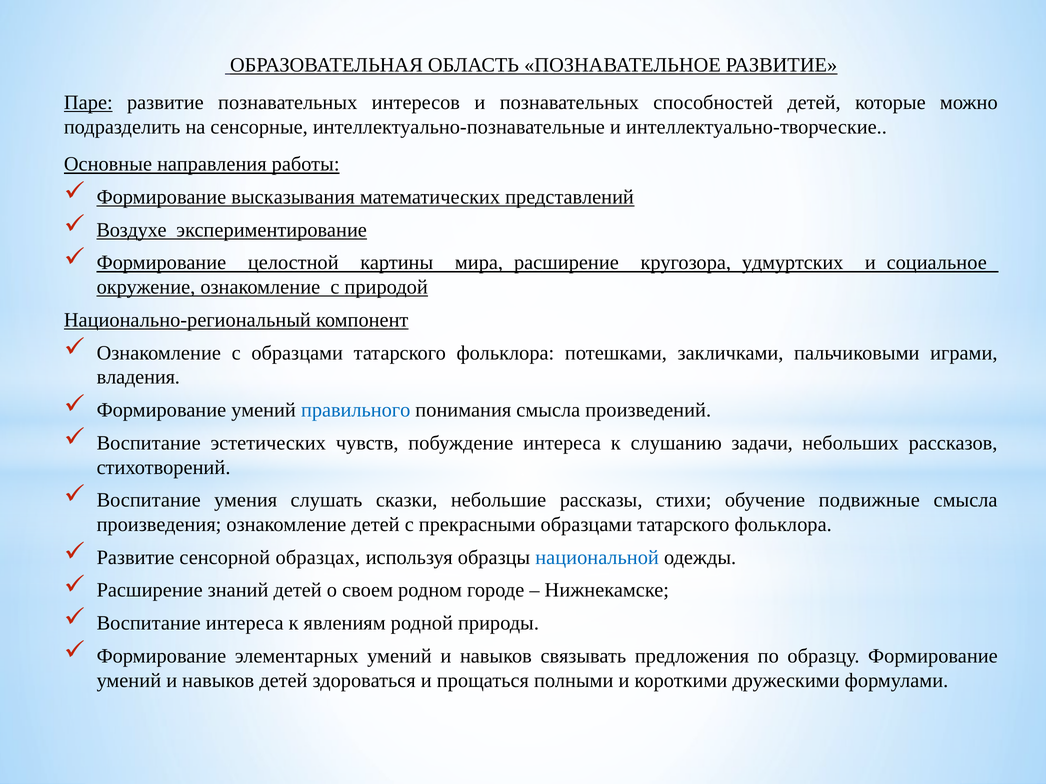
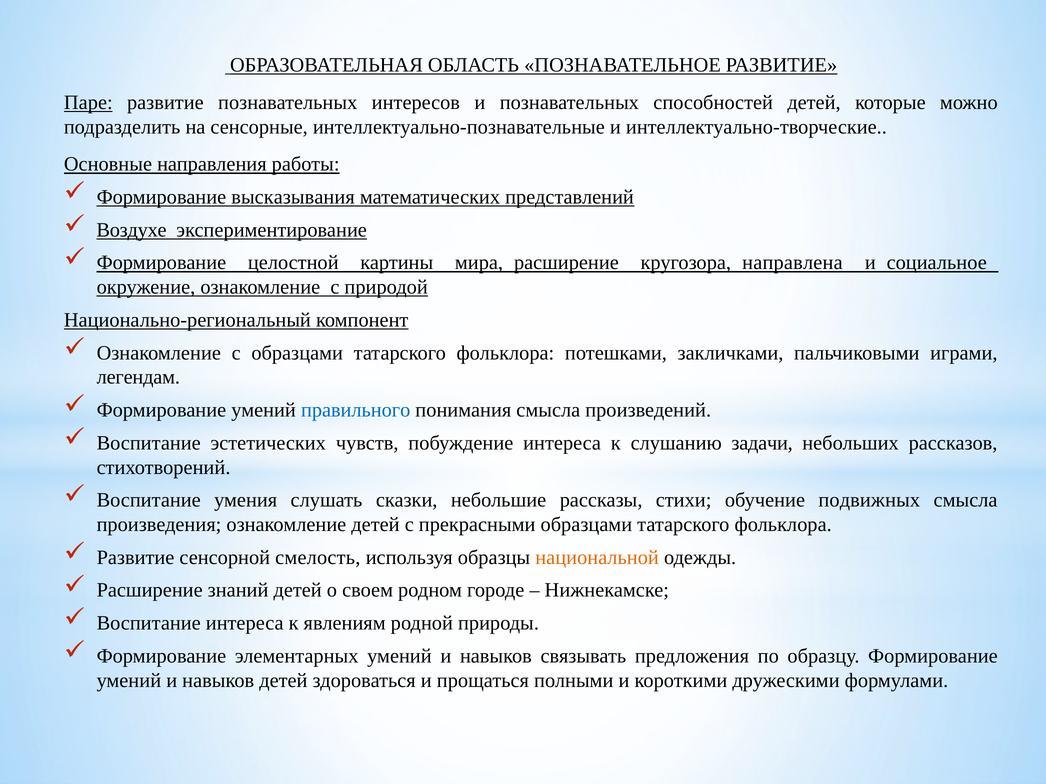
удмуртских: удмуртских -> направлена (792, 263)
владения: владения -> легендам (138, 377)
подвижные: подвижные -> подвижных (869, 500)
образцах: образцах -> смелость (318, 558)
национальной colour: blue -> orange (597, 558)
